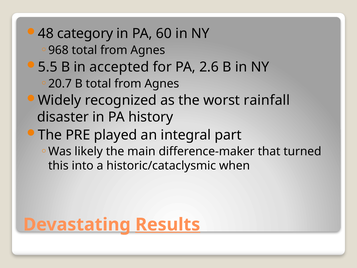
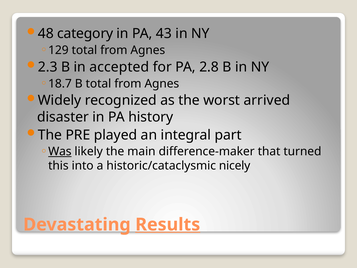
60: 60 -> 43 (164, 34)
968: 968 -> 129 (58, 50)
5.5: 5.5 -> 2.3 (48, 67)
2.6: 2.6 -> 2.8 (209, 67)
20.7: 20.7 -> 18.7 (60, 83)
rainfall: rainfall -> arrived (267, 100)
Was underline: none -> present (60, 151)
when: when -> nicely (235, 166)
